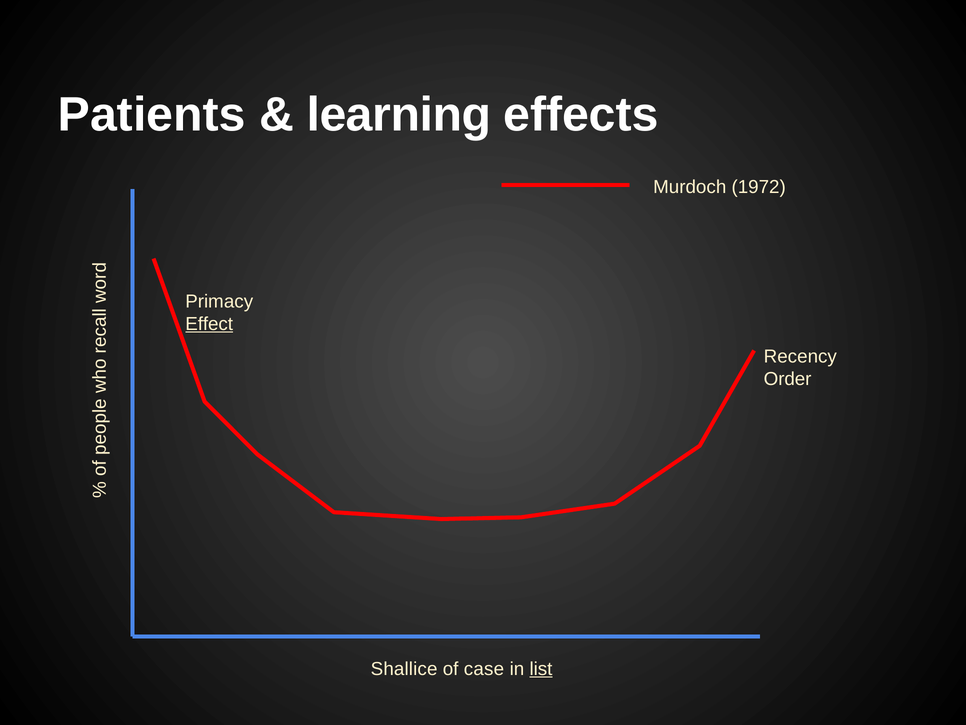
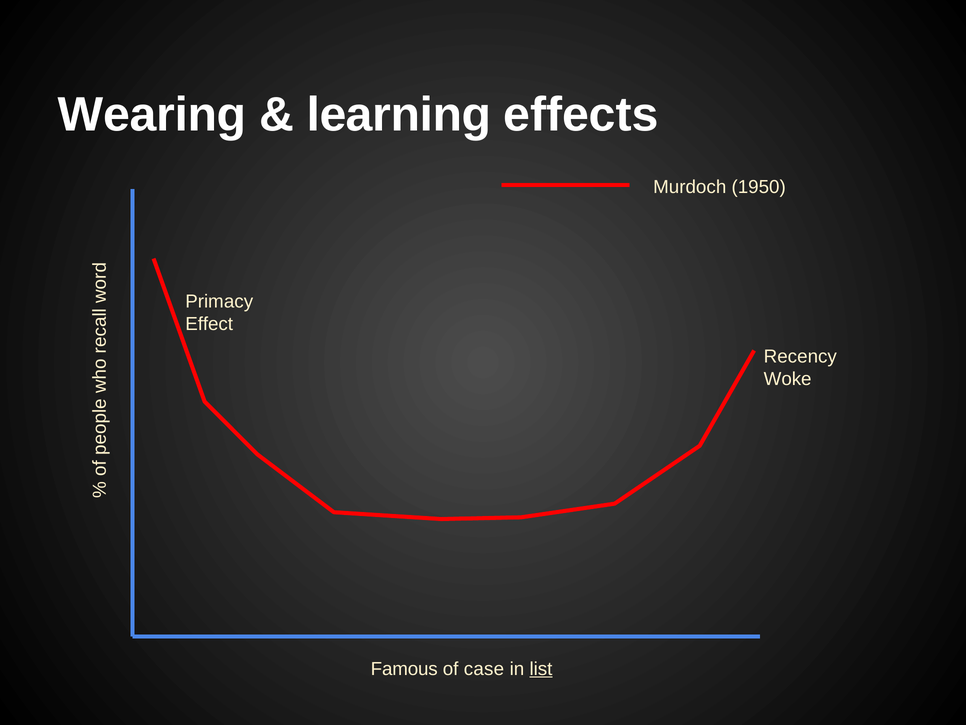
Patients: Patients -> Wearing (152, 115)
1972: 1972 -> 1950 (759, 187)
Effect underline: present -> none (209, 324)
Order: Order -> Woke (788, 379)
Shallice: Shallice -> Famous (404, 669)
